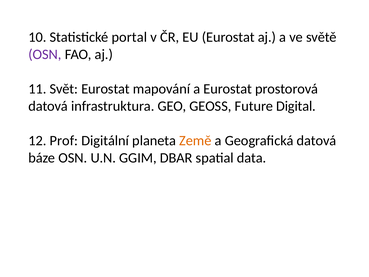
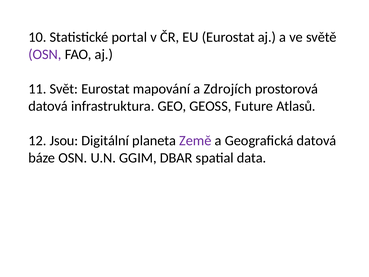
a Eurostat: Eurostat -> Zdrojích (228, 89)
Digital: Digital -> Atlasů (296, 106)
Prof: Prof -> Jsou (64, 140)
Země colour: orange -> purple (195, 140)
